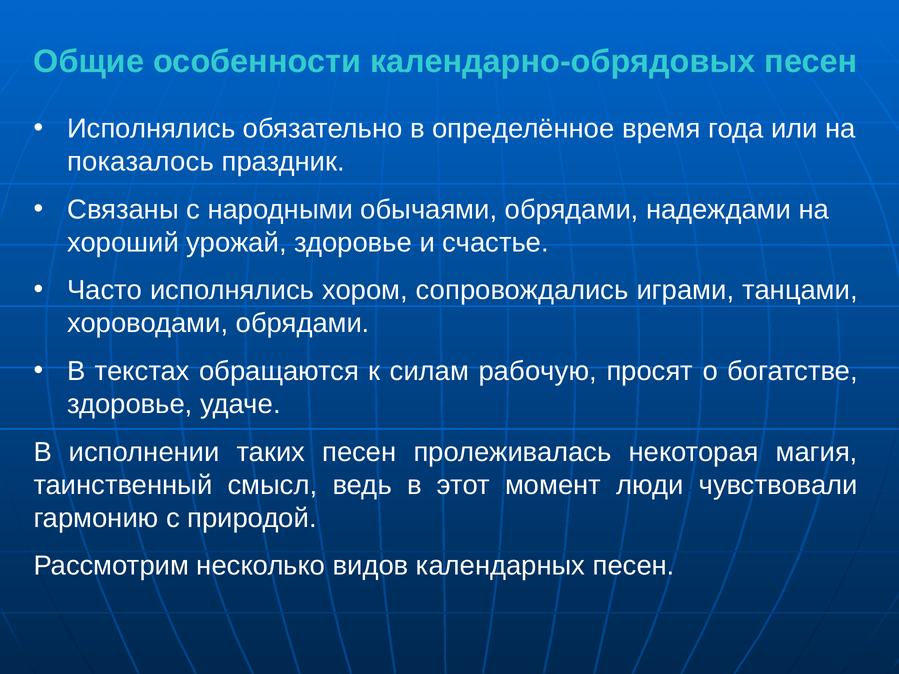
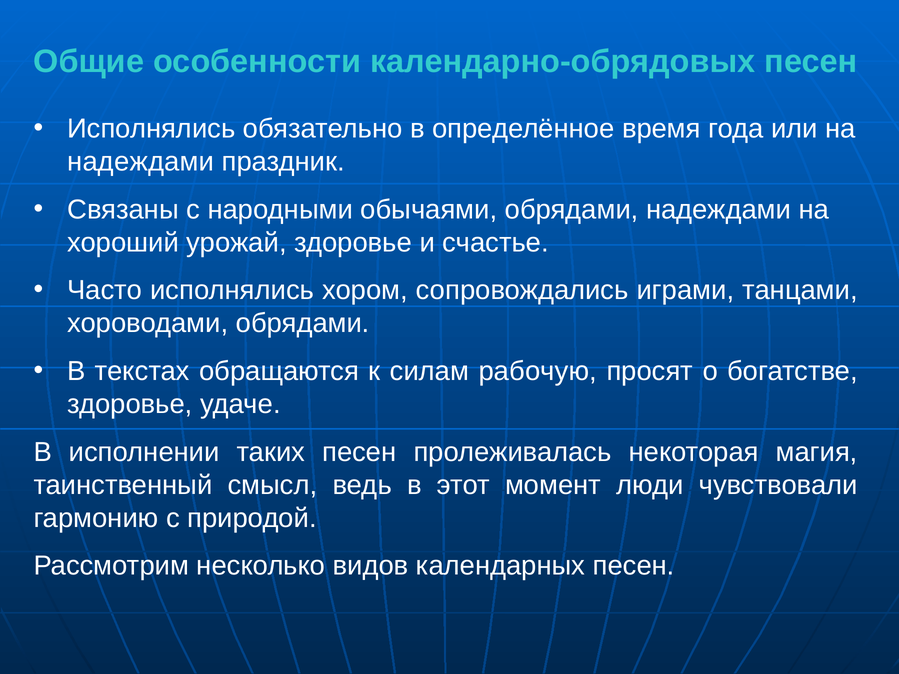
показалось: показалось -> надеждами (141, 162)
